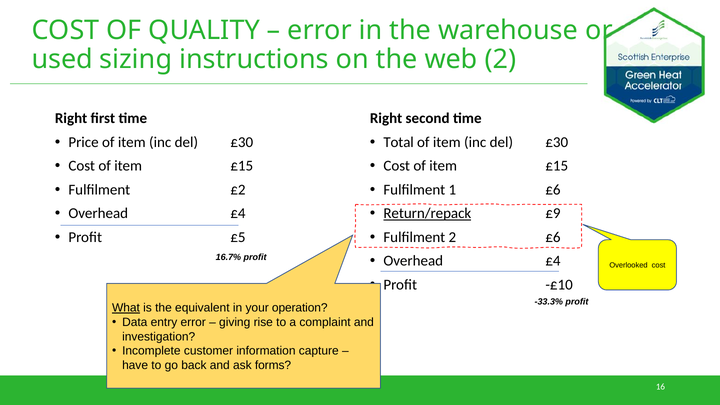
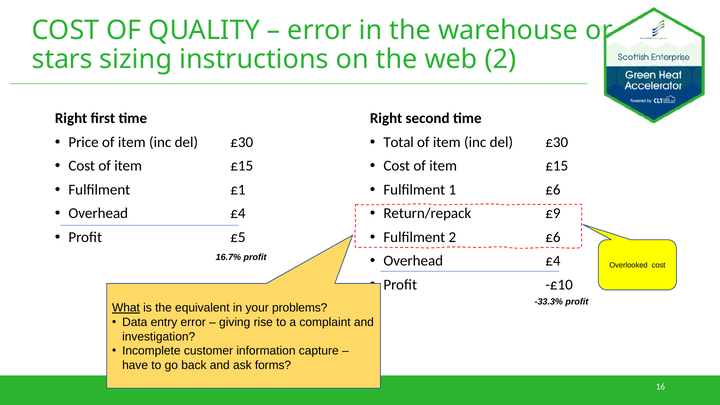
used: used -> stars (62, 60)
£2: £2 -> £1 (238, 190)
Return/repack underline: present -> none (427, 213)
operation: operation -> problems (300, 308)
